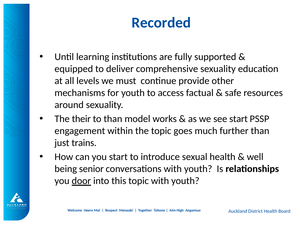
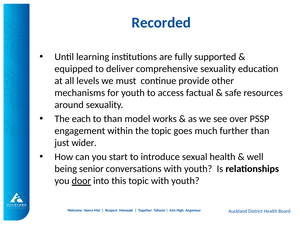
their: their -> each (81, 119)
see start: start -> over (238, 119)
trains: trains -> wider (84, 143)
